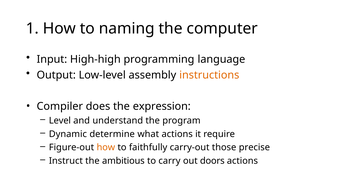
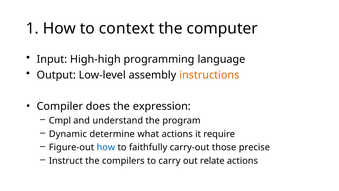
naming: naming -> context (127, 28)
Level: Level -> Cmpl (60, 120)
how colour: orange -> blue (106, 147)
ambitious: ambitious -> compilers (123, 161)
doors: doors -> relate (212, 161)
